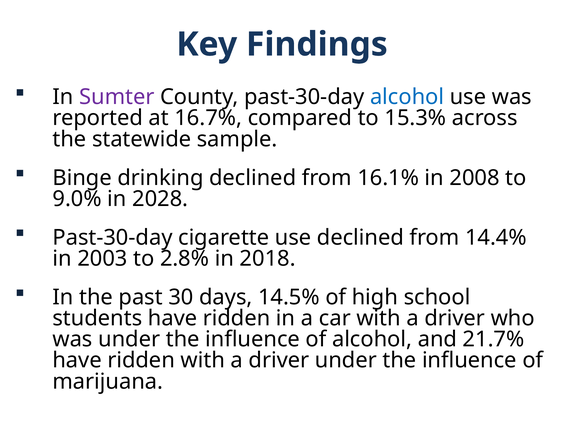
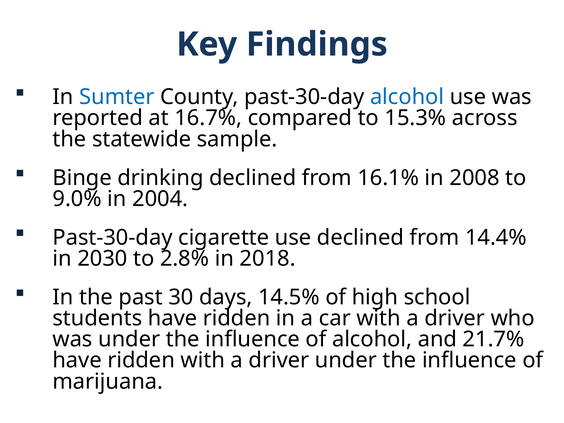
Sumter colour: purple -> blue (117, 97)
2028: 2028 -> 2004 (160, 199)
2003: 2003 -> 2030 (102, 259)
